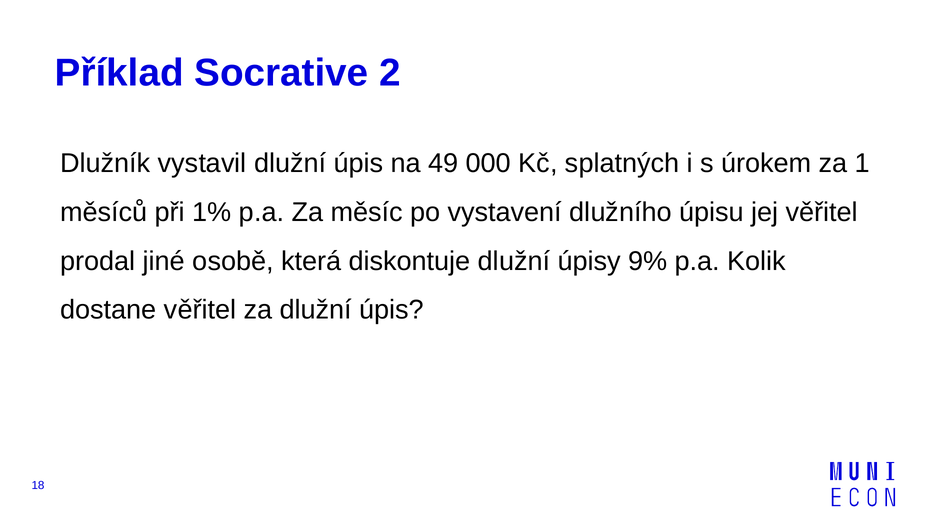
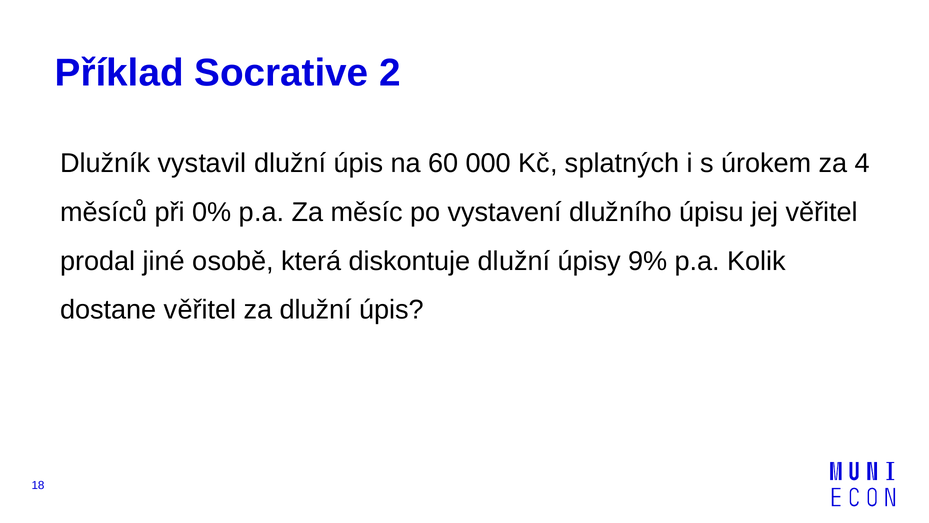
49: 49 -> 60 (443, 163)
1: 1 -> 4 (862, 163)
1%: 1% -> 0% (212, 212)
